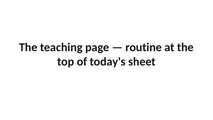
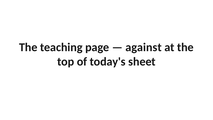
routine: routine -> against (144, 47)
